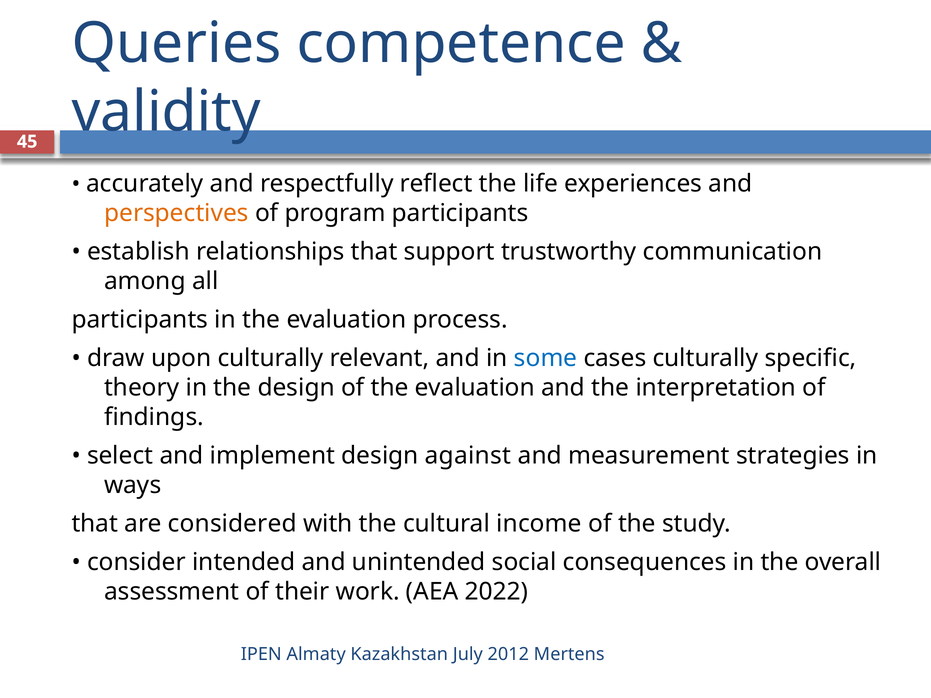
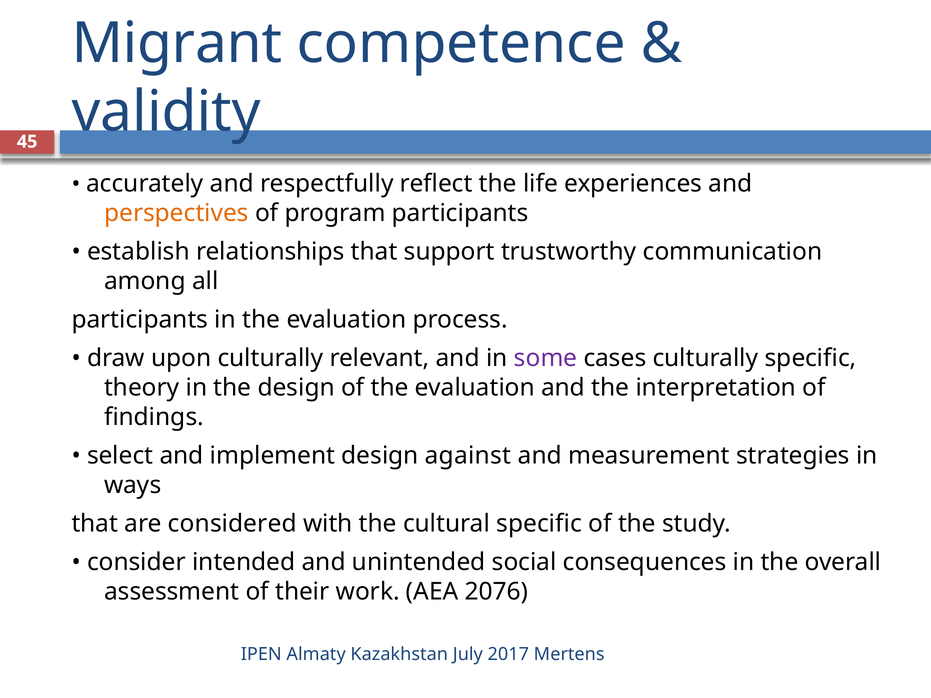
Queries: Queries -> Migrant (177, 44)
some colour: blue -> purple (546, 358)
cultural income: income -> specific (539, 524)
2022: 2022 -> 2076 (496, 592)
2012: 2012 -> 2017 (508, 655)
